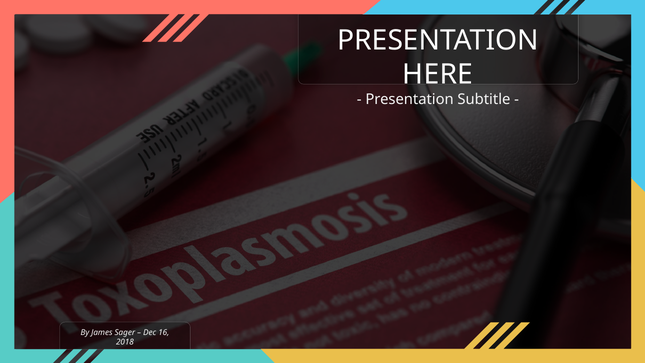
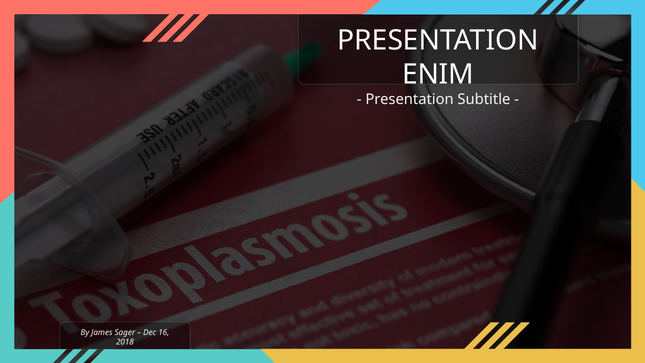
HERE: HERE -> ENIM (438, 74)
